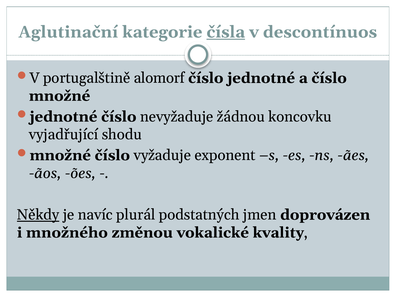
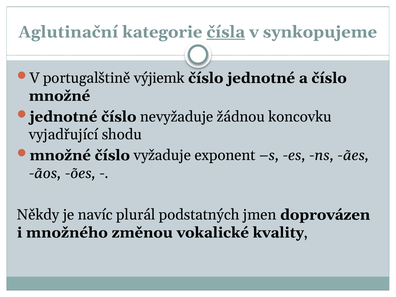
descontínuos: descontínuos -> synkopujeme (320, 32)
alomorf: alomorf -> výjiemk (159, 78)
Někdy underline: present -> none (38, 215)
